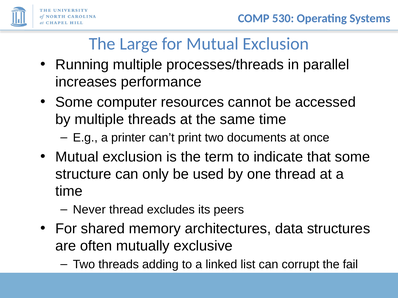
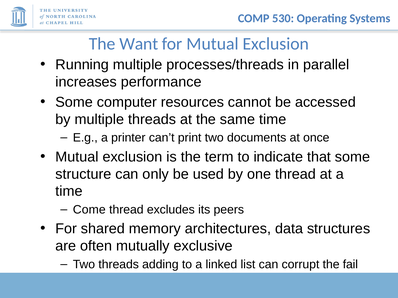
Large: Large -> Want (139, 44)
Never: Never -> Come (89, 210)
